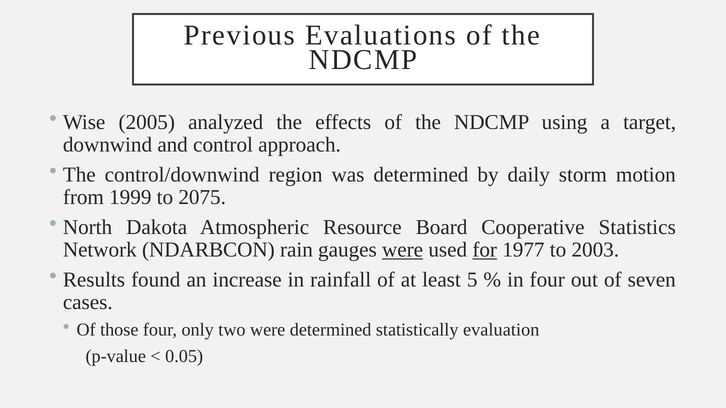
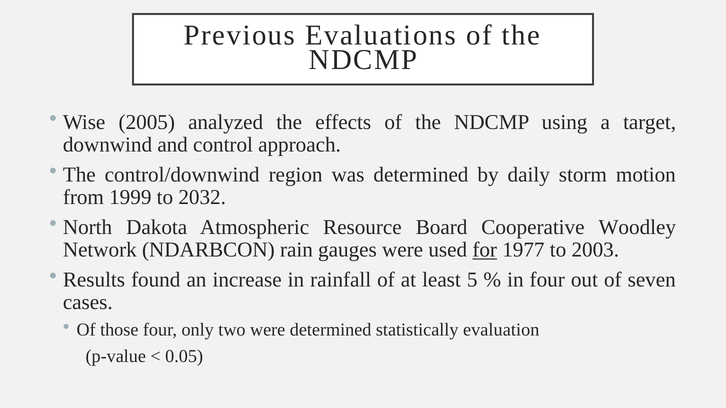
2075: 2075 -> 2032 (202, 198)
Statistics: Statistics -> Woodley (637, 227)
were underline: present -> none (403, 250)
